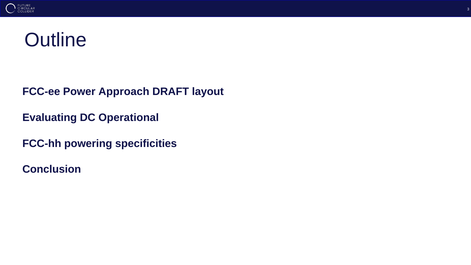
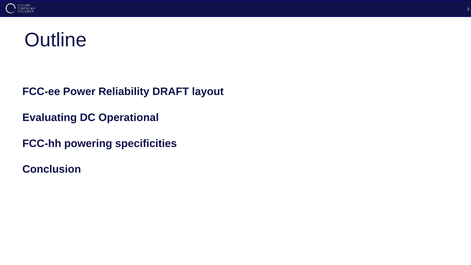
Approach: Approach -> Reliability (124, 92)
